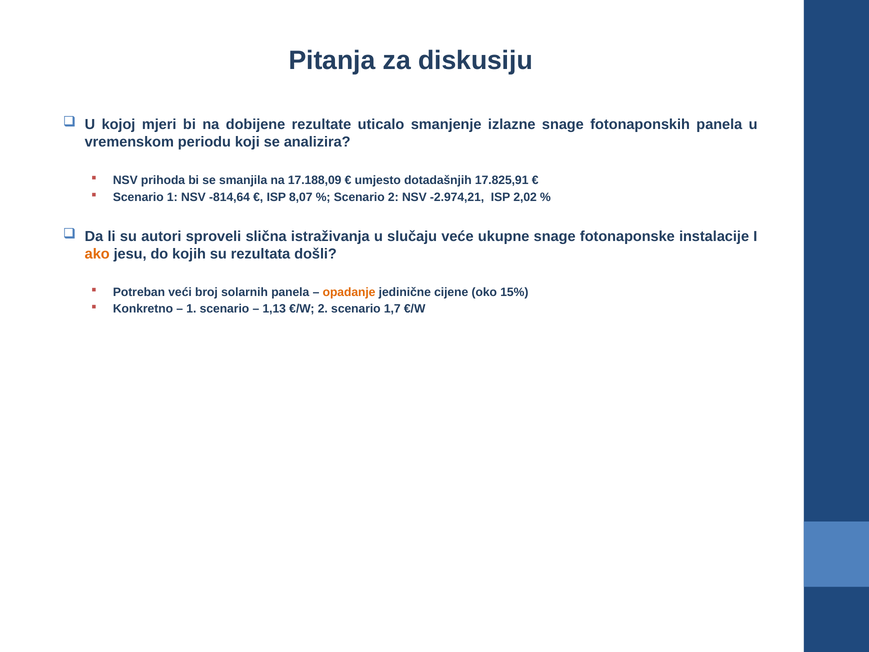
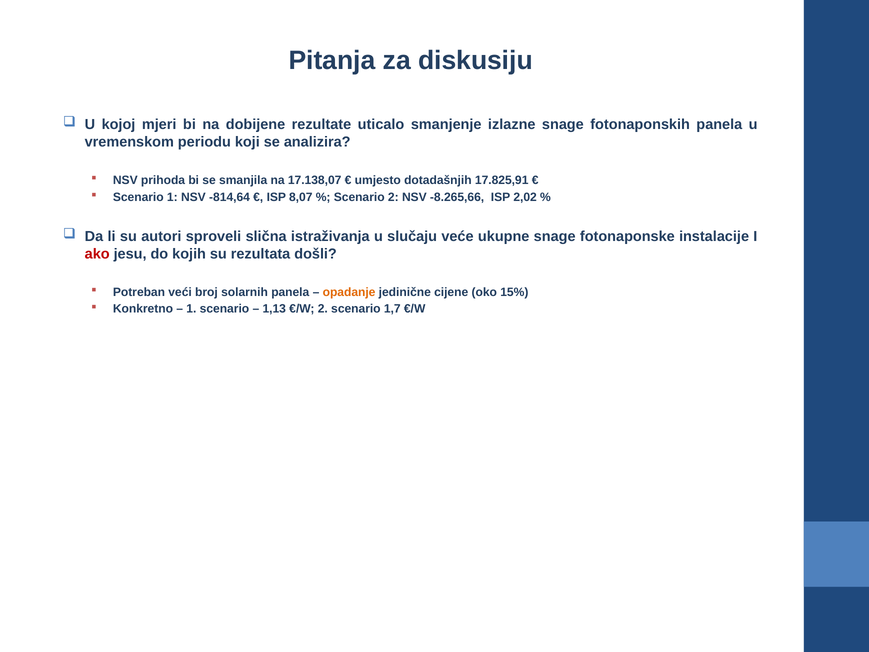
17.188,09: 17.188,09 -> 17.138,07 (315, 180)
-2.974,21: -2.974,21 -> -8.265,66 (457, 197)
ako colour: orange -> red (97, 254)
